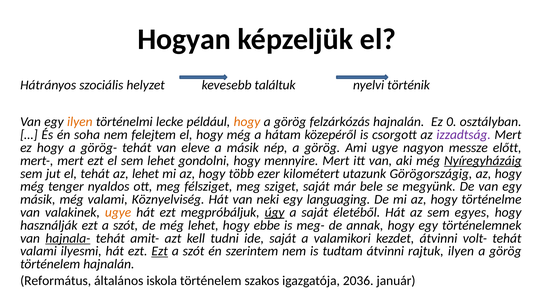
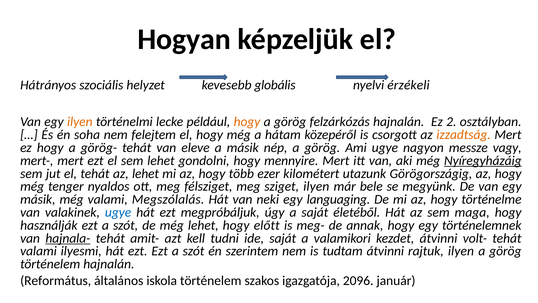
találtuk: találtuk -> globális (275, 85)
történik: történik -> érzékeli (408, 85)
0: 0 -> 2 (451, 122)
izzadtság colour: purple -> orange (464, 135)
előtt: előtt -> vagy (507, 148)
sziget saját: saját -> ilyen (316, 186)
Köznyelviség: Köznyelviség -> Megszólalás (168, 199)
ugye colour: orange -> blue (118, 212)
úgy underline: present -> none (275, 212)
egyes: egyes -> maga (472, 212)
ebbe: ebbe -> előtt (267, 225)
Ezt underline: present -> none (160, 251)
2036: 2036 -> 2096 (358, 281)
